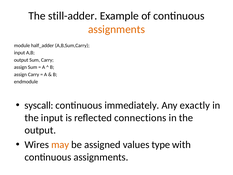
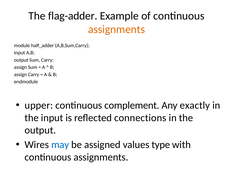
still-adder: still-adder -> flag-adder (73, 16)
syscall: syscall -> upper (39, 105)
immediately: immediately -> complement (132, 105)
may colour: orange -> blue (60, 145)
